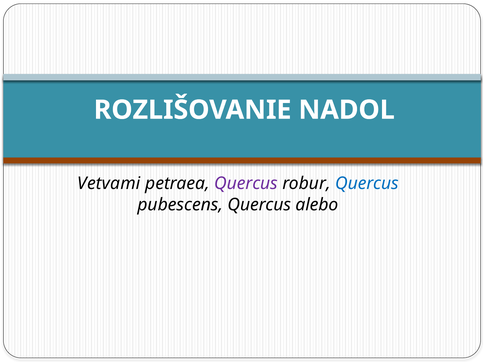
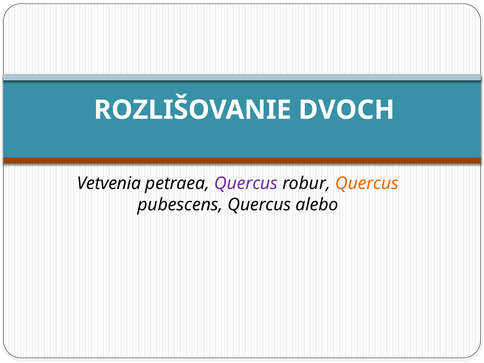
NADOL: NADOL -> DVOCH (347, 110)
Vetvami: Vetvami -> Vetvenia (109, 184)
Quercus colour: blue -> orange (367, 184)
